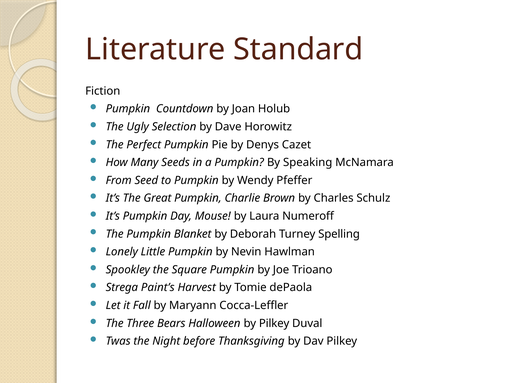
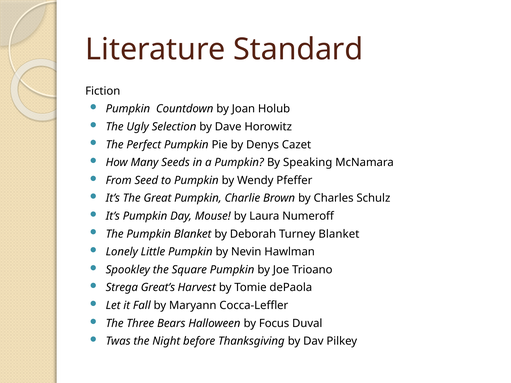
Turney Spelling: Spelling -> Blanket (339, 234)
Paint’s: Paint’s -> Great’s (158, 288)
by Pilkey: Pilkey -> Focus (274, 324)
